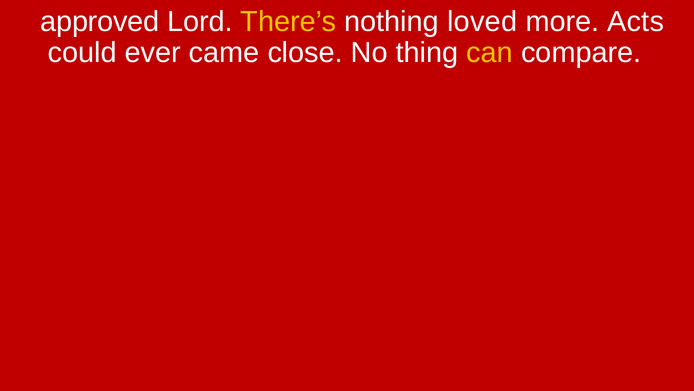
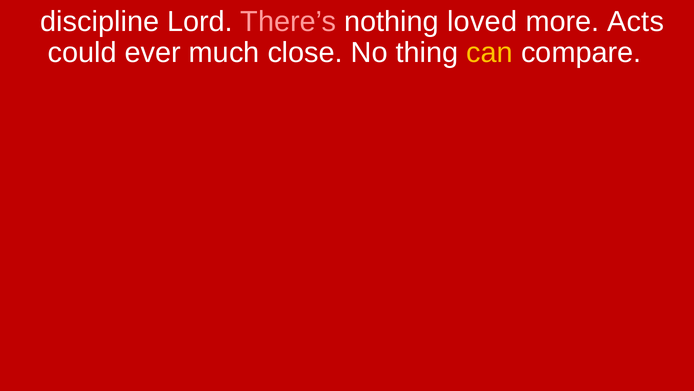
approved: approved -> discipline (100, 22)
There’s colour: yellow -> pink (288, 22)
came: came -> much (224, 53)
